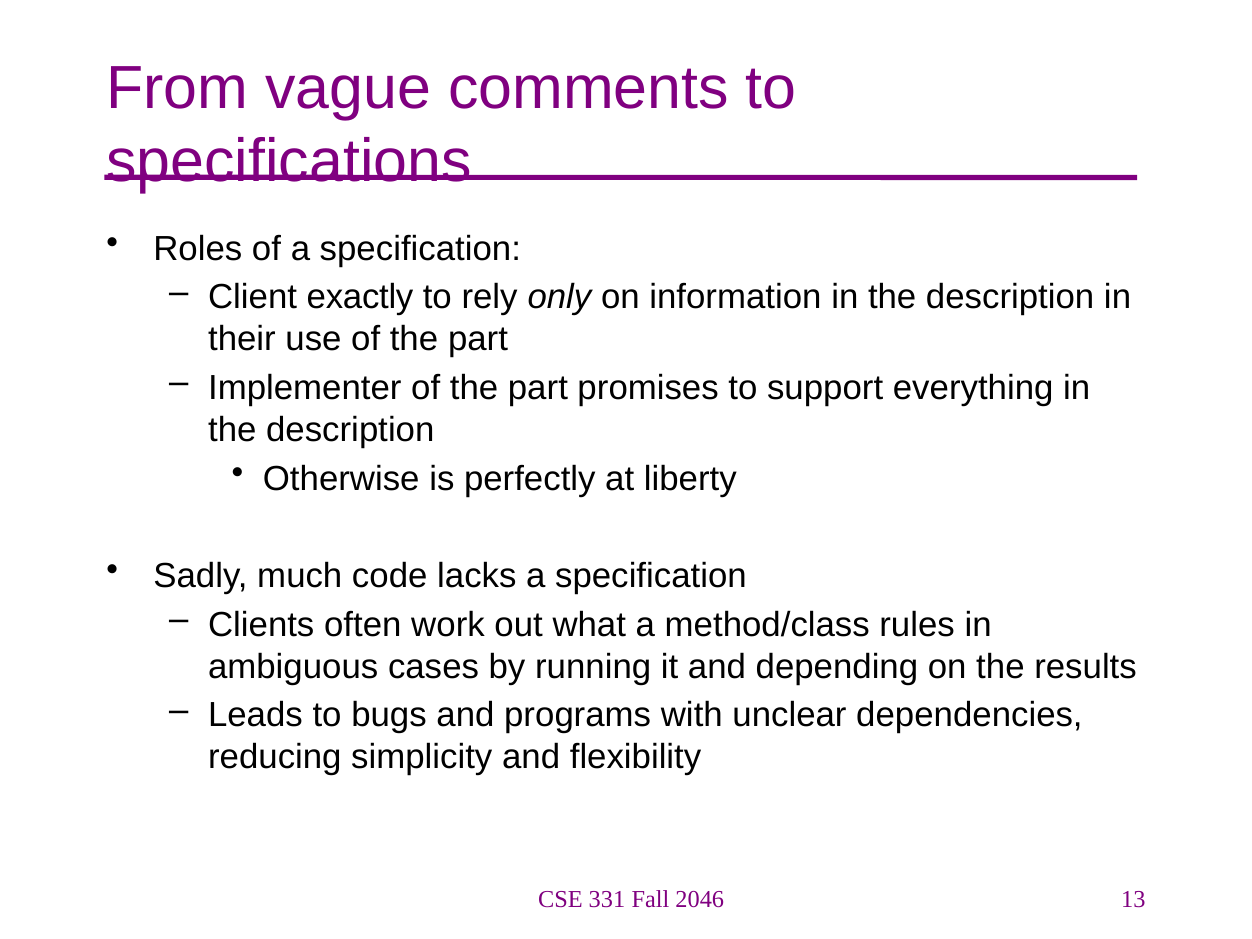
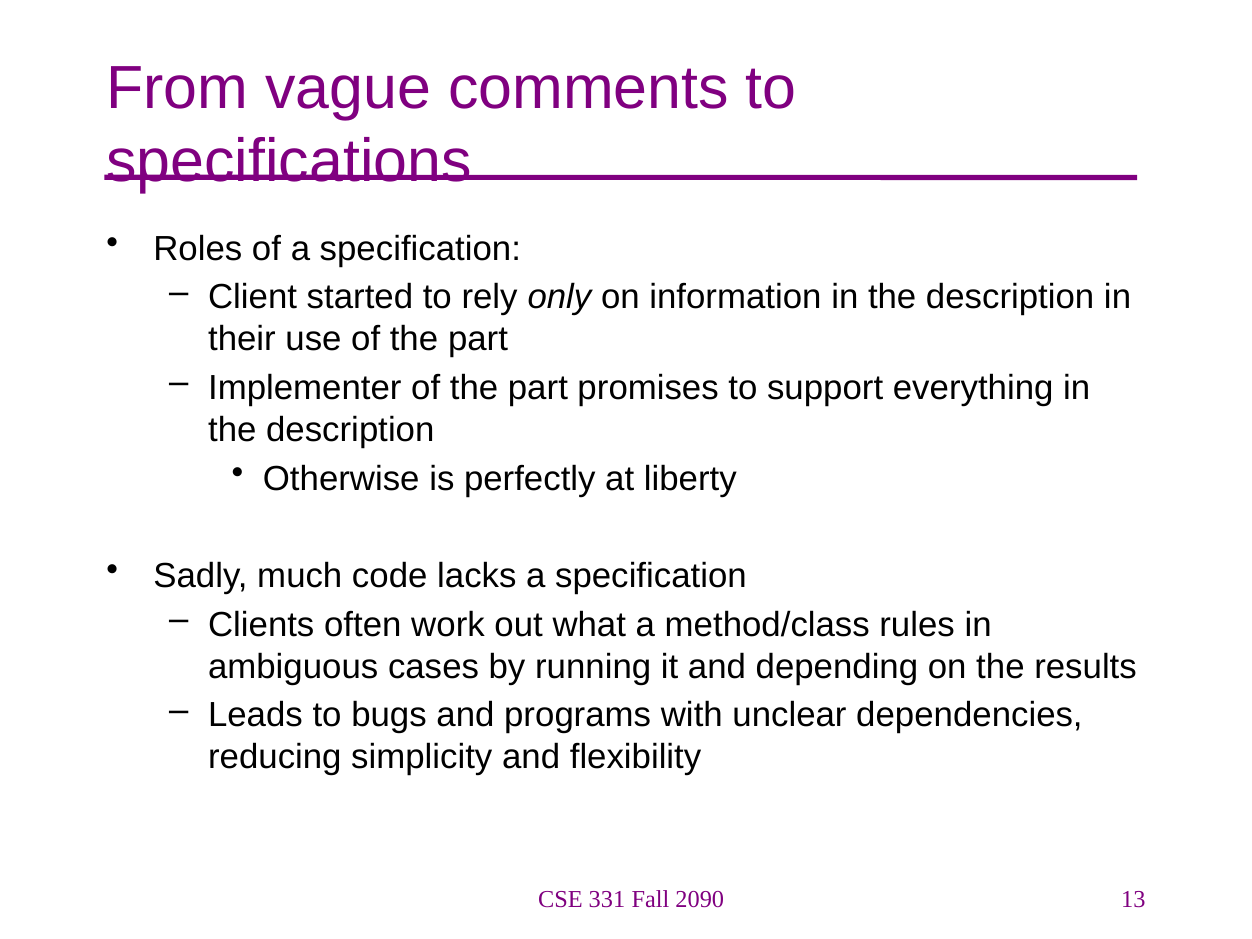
exactly: exactly -> started (360, 297)
2046: 2046 -> 2090 (700, 899)
